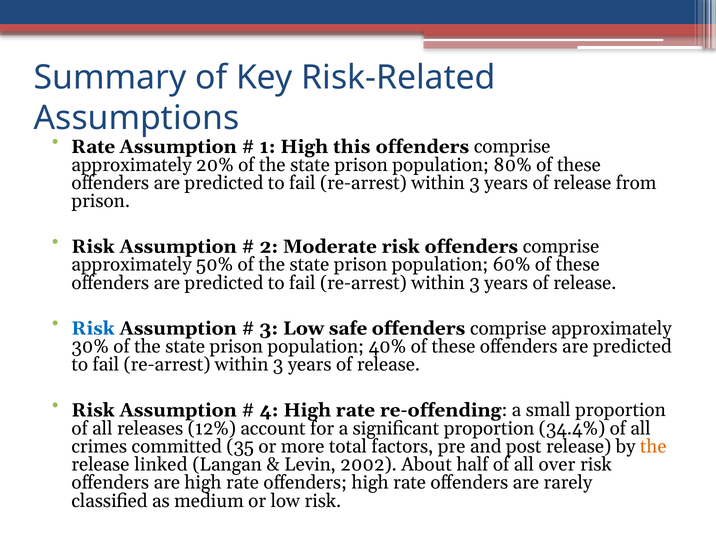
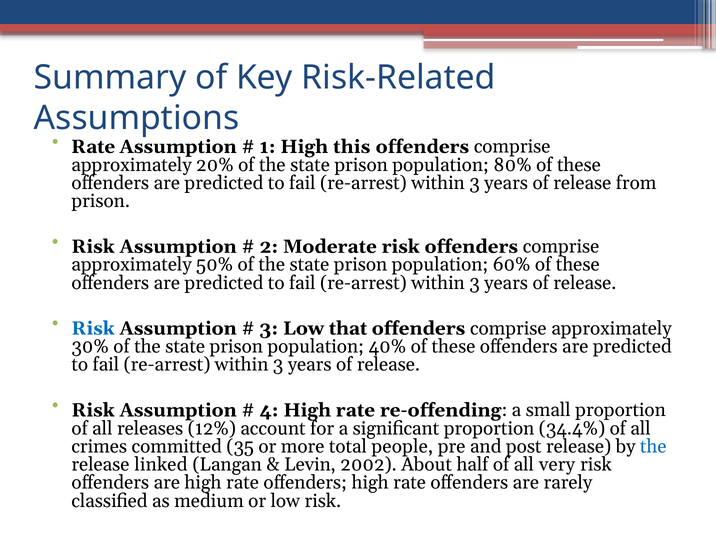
safe: safe -> that (348, 328)
factors: factors -> people (402, 446)
the colour: orange -> blue (653, 446)
over: over -> very (557, 465)
